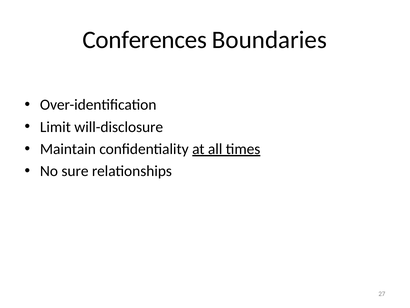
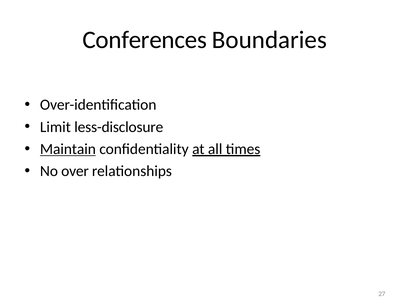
will-disclosure: will-disclosure -> less-disclosure (119, 127)
Maintain underline: none -> present (68, 149)
sure: sure -> over (75, 171)
